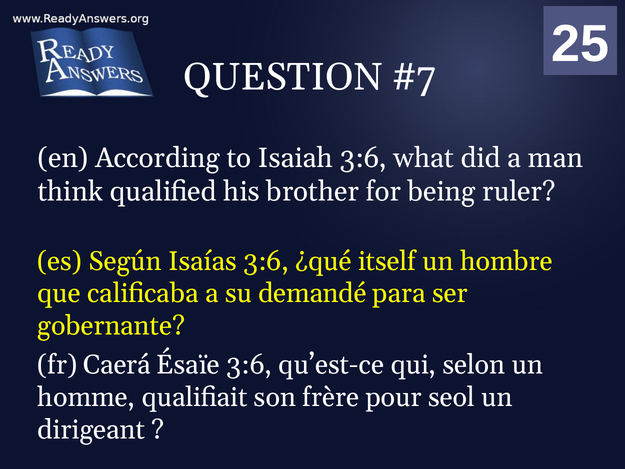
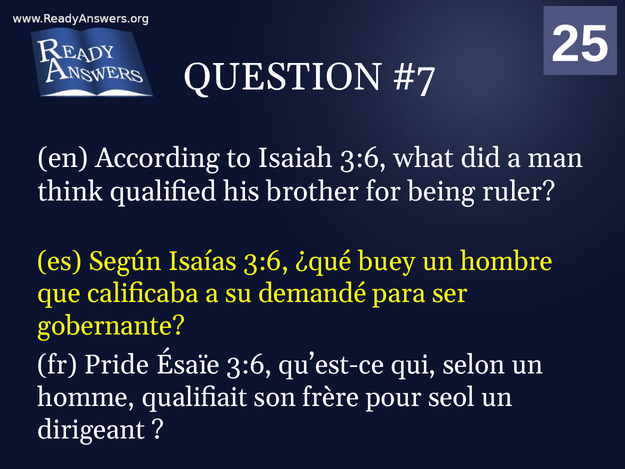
itself: itself -> buey (387, 261)
Caerá: Caerá -> Pride (117, 365)
